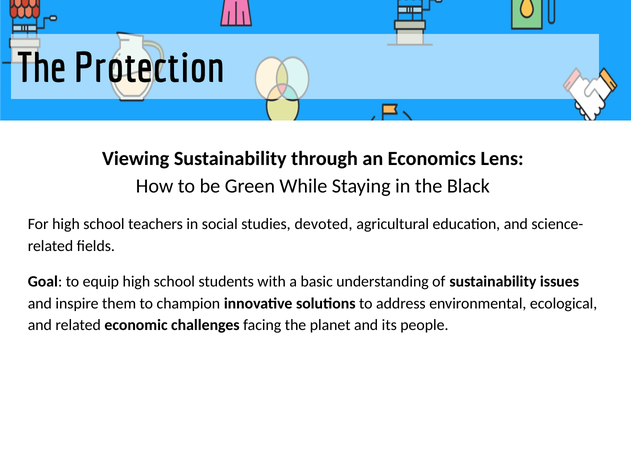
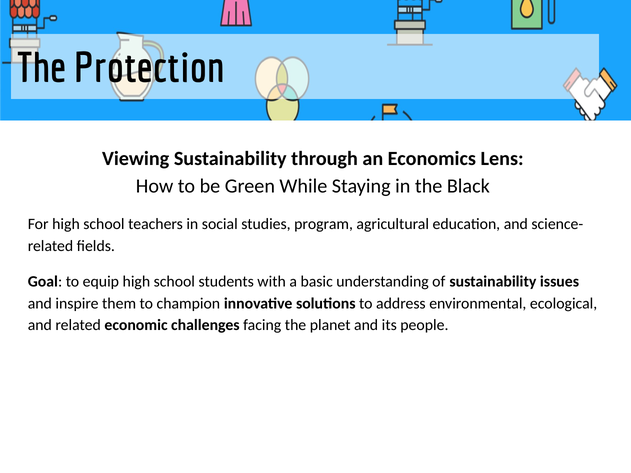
devoted: devoted -> program (324, 224)
